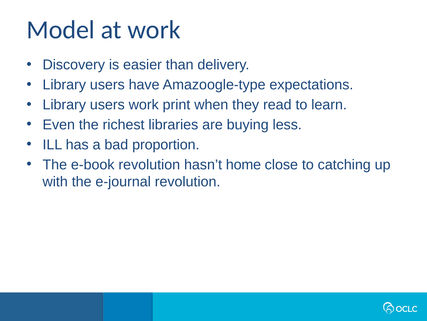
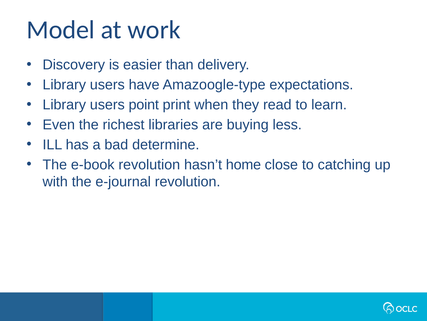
users work: work -> point (144, 105)
proportion: proportion -> determine (166, 144)
